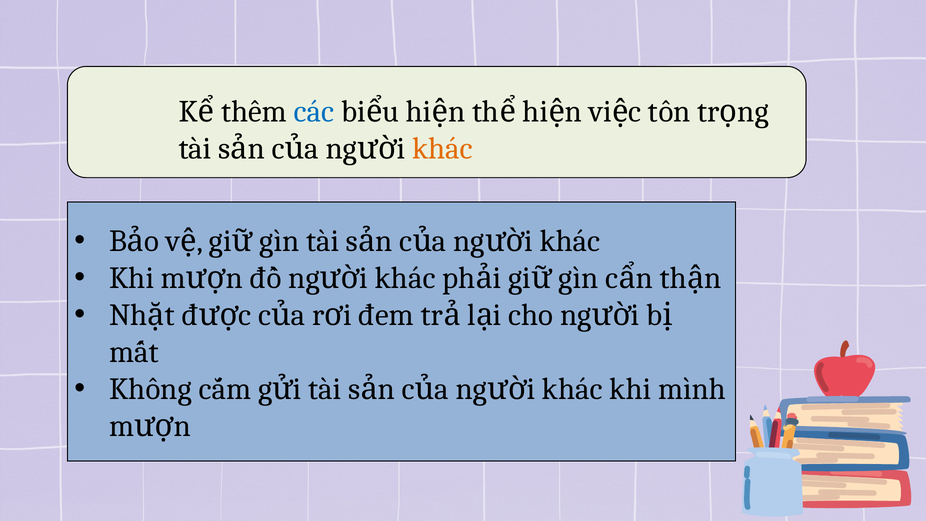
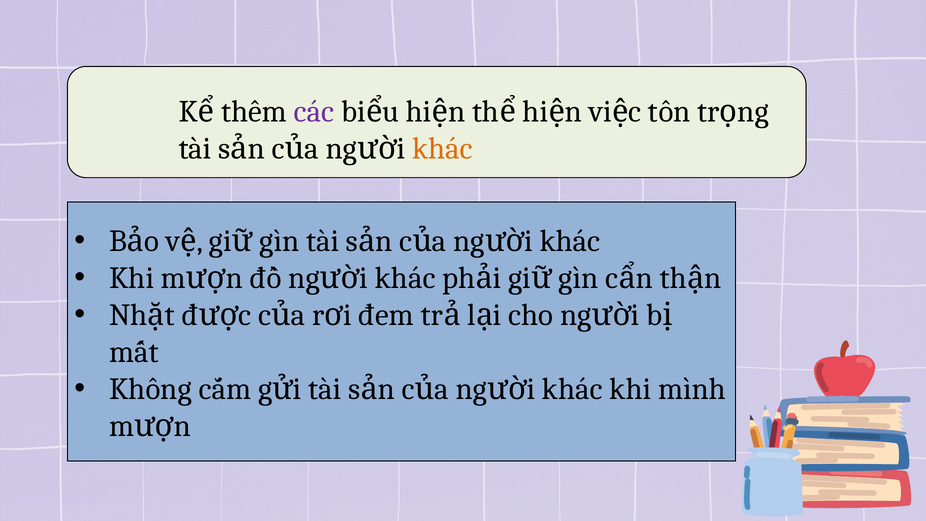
các colour: blue -> purple (314, 112)
